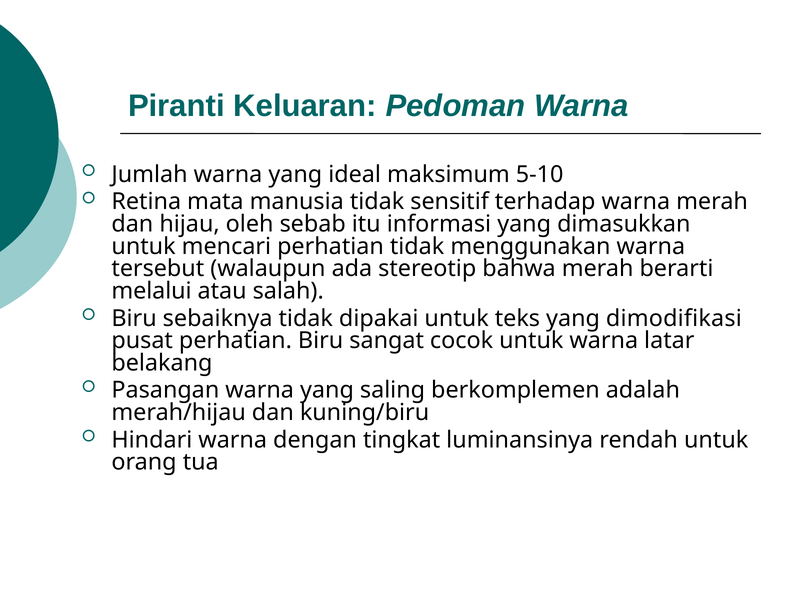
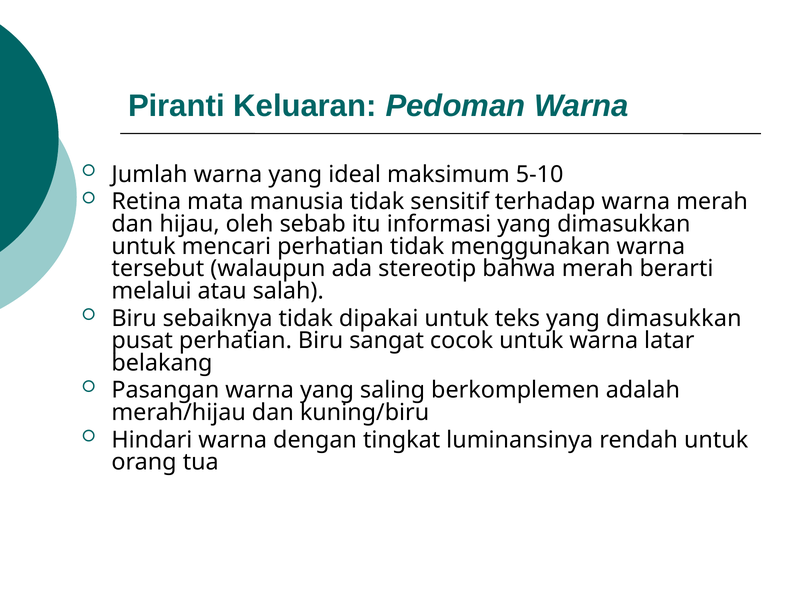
teks yang dimodifikasi: dimodifikasi -> dimasukkan (674, 318)
